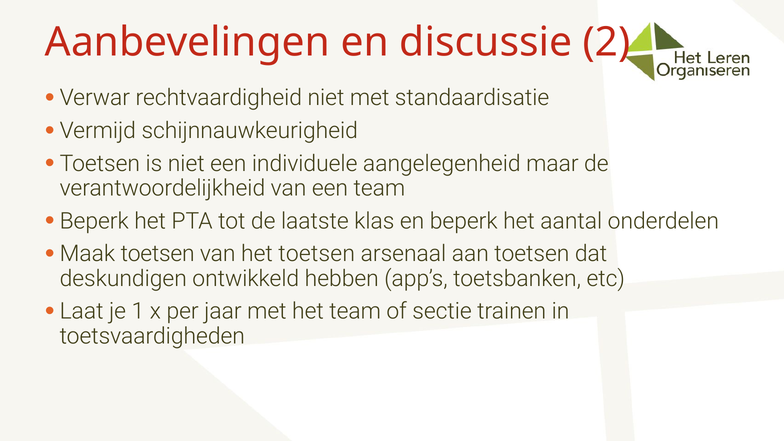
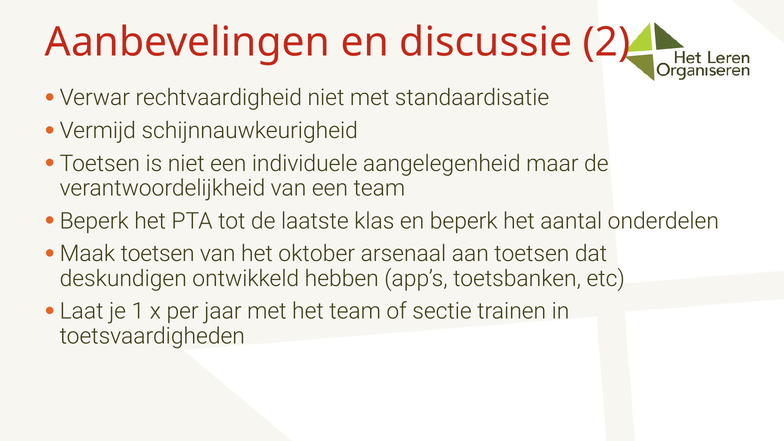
het toetsen: toetsen -> oktober (317, 254)
